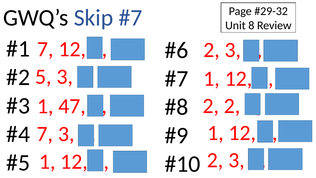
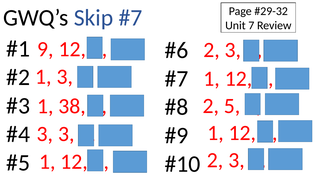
8: 8 -> 7 (251, 26)
7: 7 -> 9 (45, 49)
5: 5 -> 1 (43, 77)
2 2: 2 -> 5 (232, 106)
47: 47 -> 38 (72, 106)
7: 7 -> 3 (45, 134)
